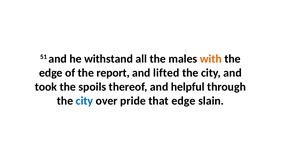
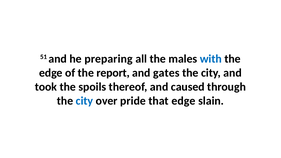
withstand: withstand -> preparing (108, 59)
with colour: orange -> blue (211, 59)
lifted: lifted -> gates (166, 73)
helpful: helpful -> caused (188, 87)
